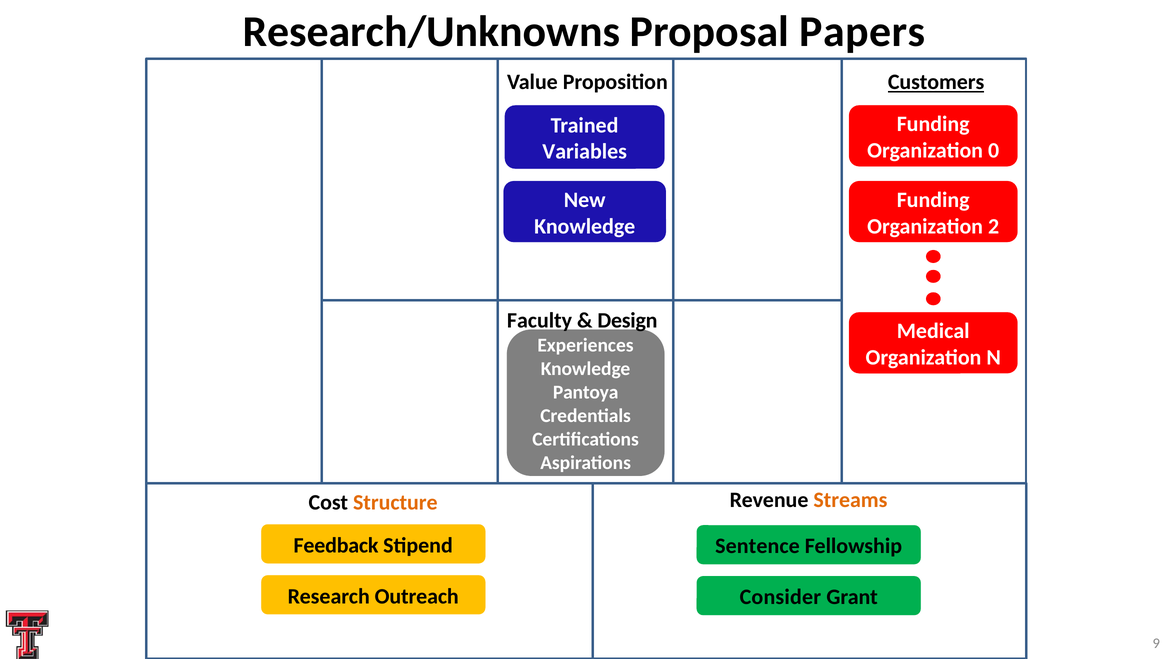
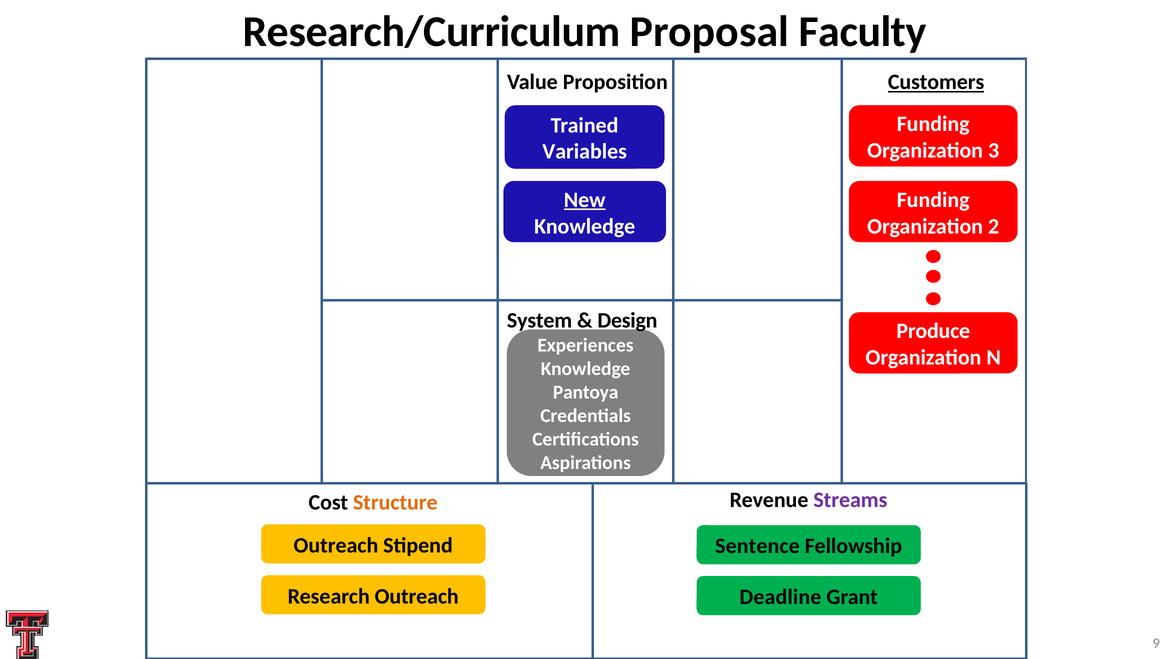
Research/Unknowns: Research/Unknowns -> Research/Curriculum (432, 32)
Papers: Papers -> Faculty (863, 32)
0: 0 -> 3 (994, 150)
New underline: none -> present (585, 200)
Faculty: Faculty -> System (540, 320)
Medical: Medical -> Produce (933, 331)
Streams colour: orange -> purple (850, 500)
Feedback: Feedback -> Outreach (336, 545)
Consider: Consider -> Deadline (780, 597)
